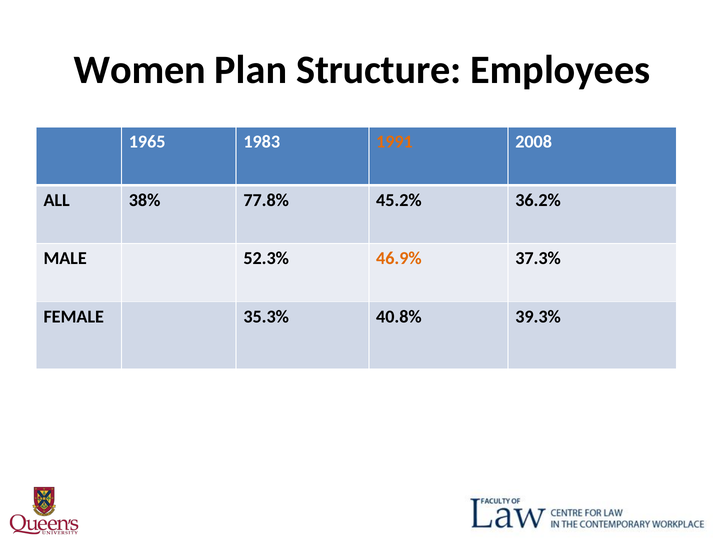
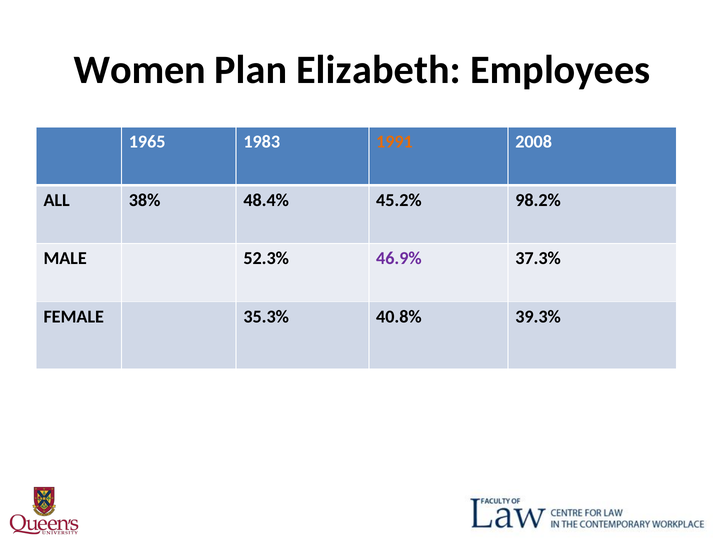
Structure: Structure -> Elizabeth (379, 70)
77.8%: 77.8% -> 48.4% (266, 200)
36.2%: 36.2% -> 98.2% (538, 200)
46.9% colour: orange -> purple (399, 258)
